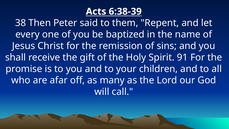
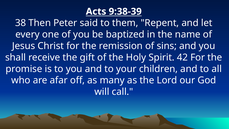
6:38-39: 6:38-39 -> 9:38-39 (125, 12)
91: 91 -> 42 (182, 57)
